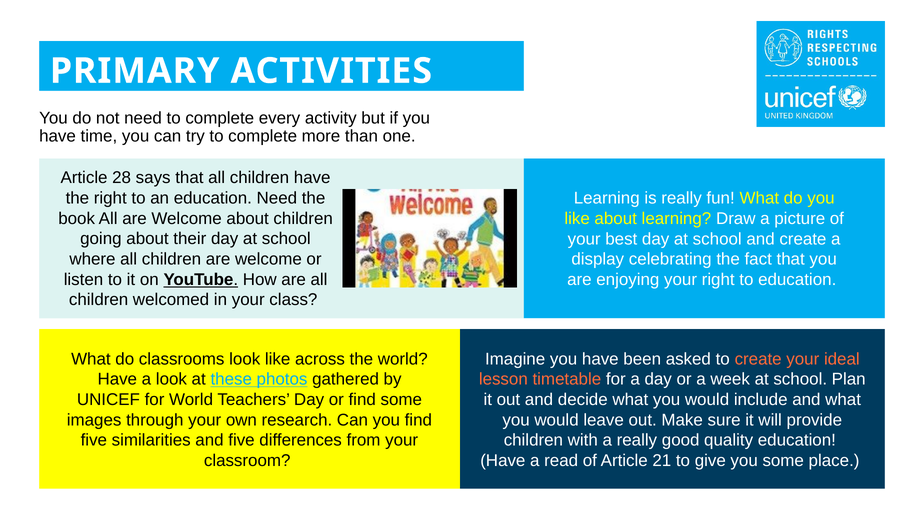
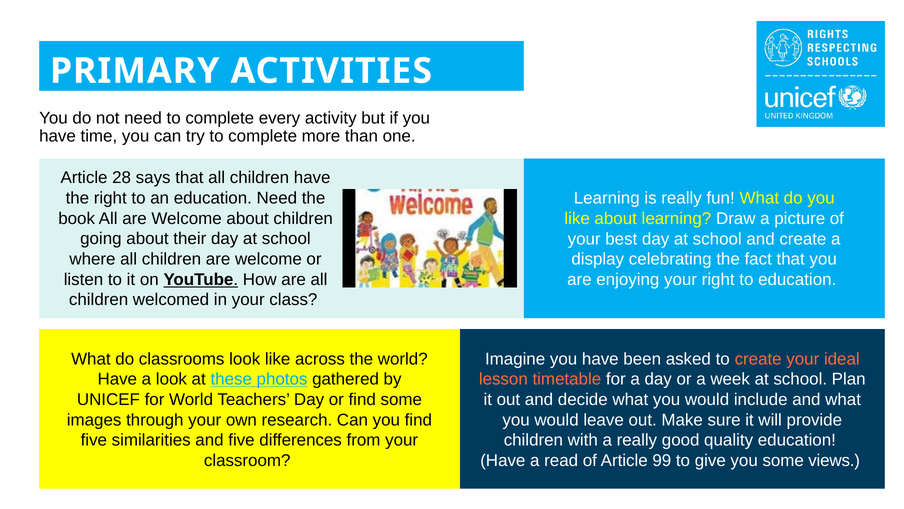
21: 21 -> 99 (662, 460)
place: place -> views (834, 460)
